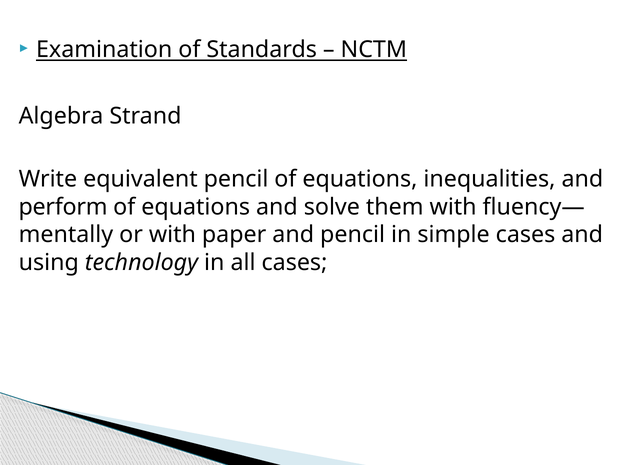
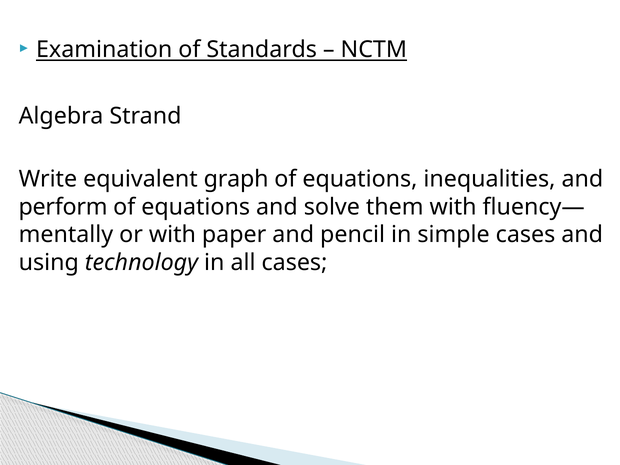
equivalent pencil: pencil -> graph (236, 179)
